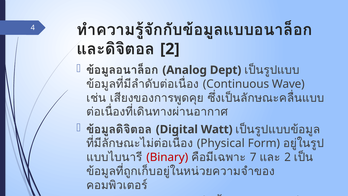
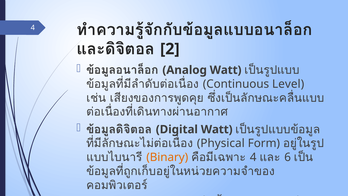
Analog Dept: Dept -> Watt (226, 70)
Wave: Wave -> Level (288, 84)
Binary colour: red -> orange (167, 157)
7: 7 -> 4 (253, 157)
2: 2 -> 6 (288, 157)
